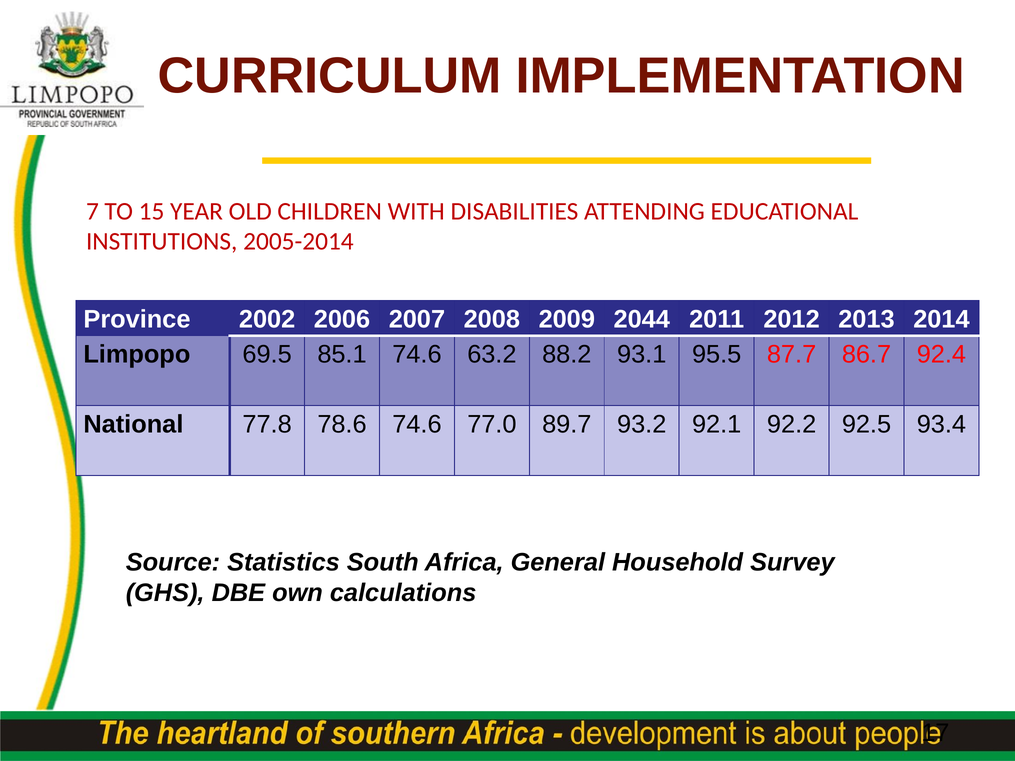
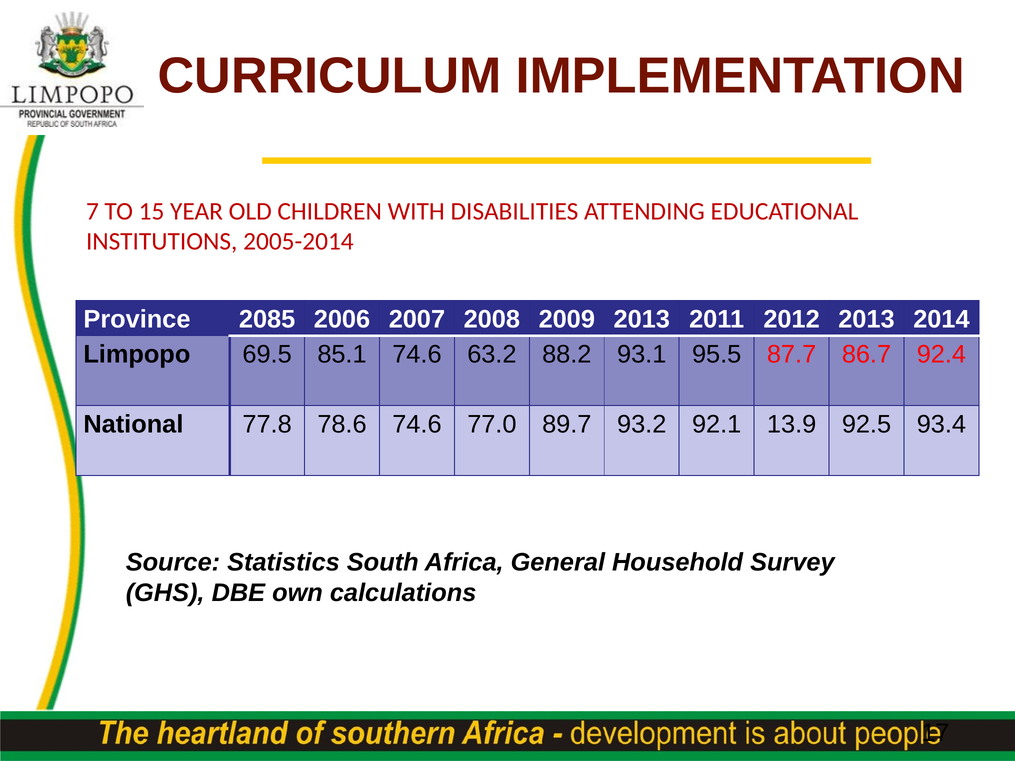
2002: 2002 -> 2085 (267, 320)
2009 2044: 2044 -> 2013 (642, 320)
92.2: 92.2 -> 13.9 (792, 425)
